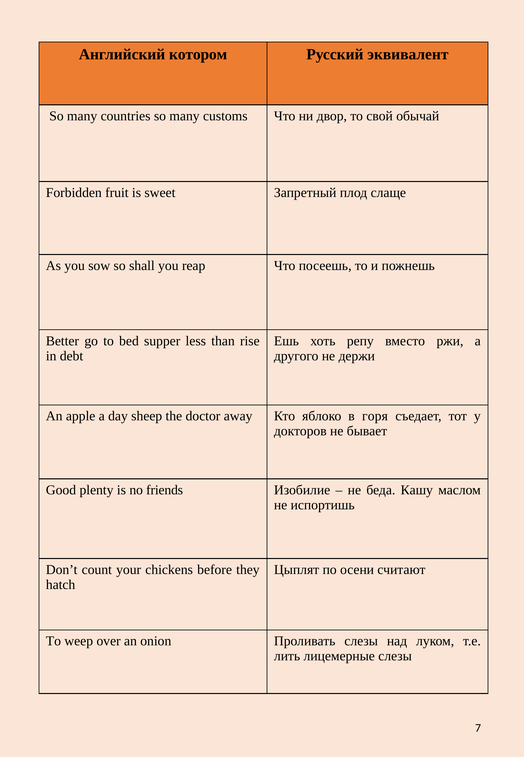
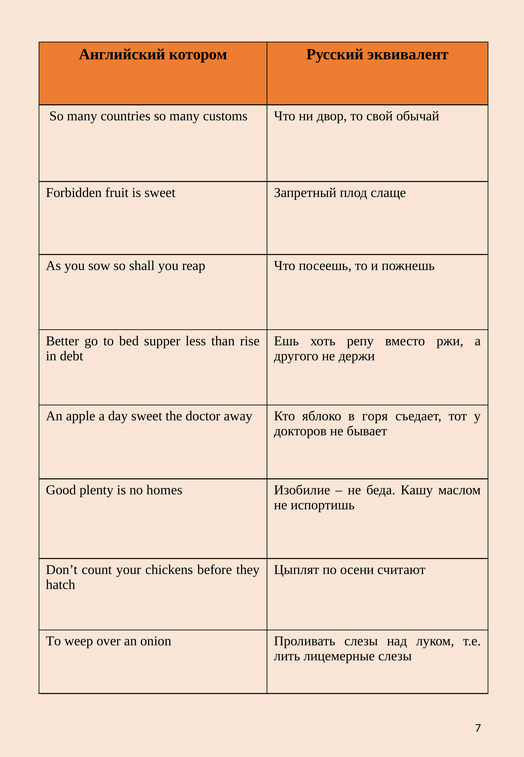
day sheep: sheep -> sweet (147, 416)
friends: friends -> homes (164, 490)
